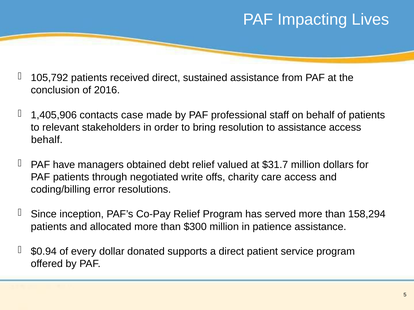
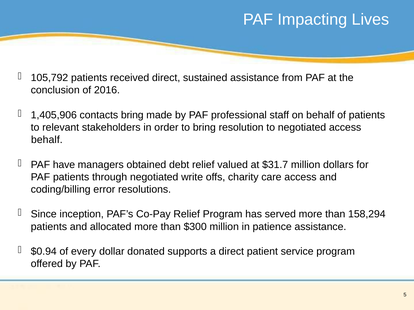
contacts case: case -> bring (132, 115)
to assistance: assistance -> negotiated (302, 128)
